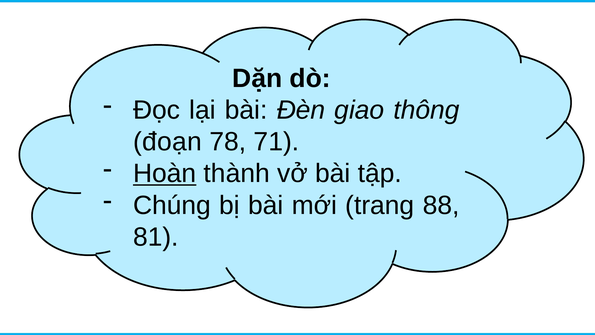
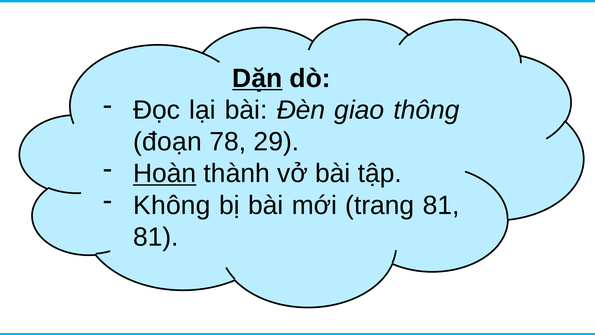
Dặn underline: none -> present (257, 78)
71: 71 -> 29 (276, 142)
Chúng: Chúng -> Không (172, 205)
trang 88: 88 -> 81 (441, 205)
